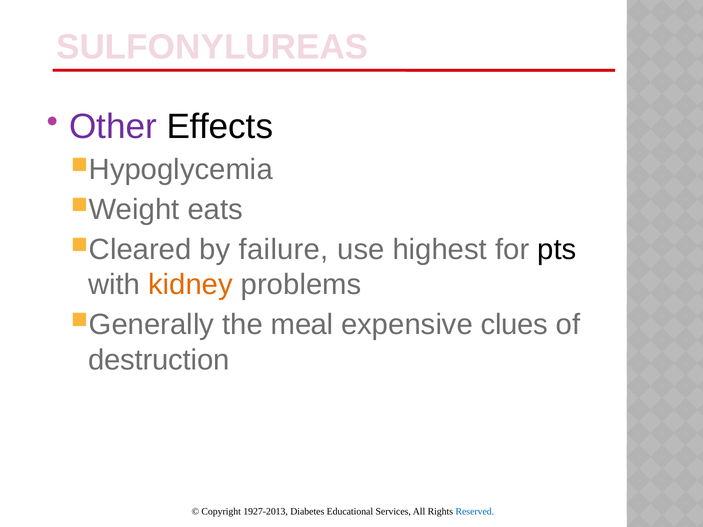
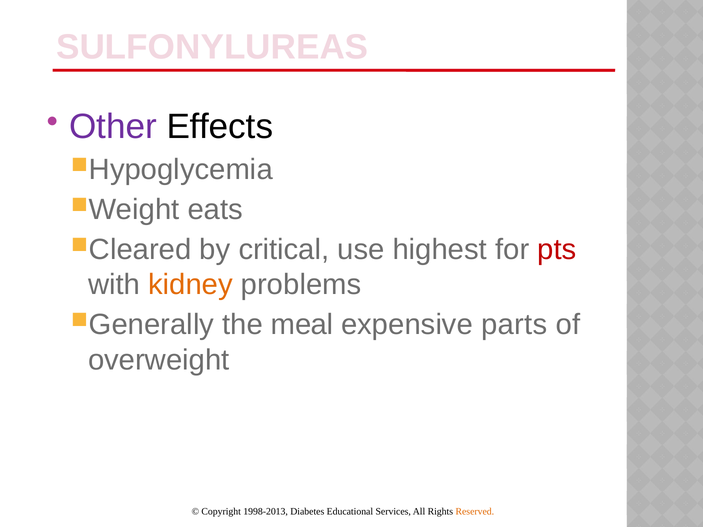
failure: failure -> critical (284, 250)
pts colour: black -> red (557, 250)
clues: clues -> parts (514, 325)
destruction: destruction -> overweight (159, 360)
1927-2013: 1927-2013 -> 1998-2013 (266, 512)
Reserved colour: blue -> orange (475, 512)
